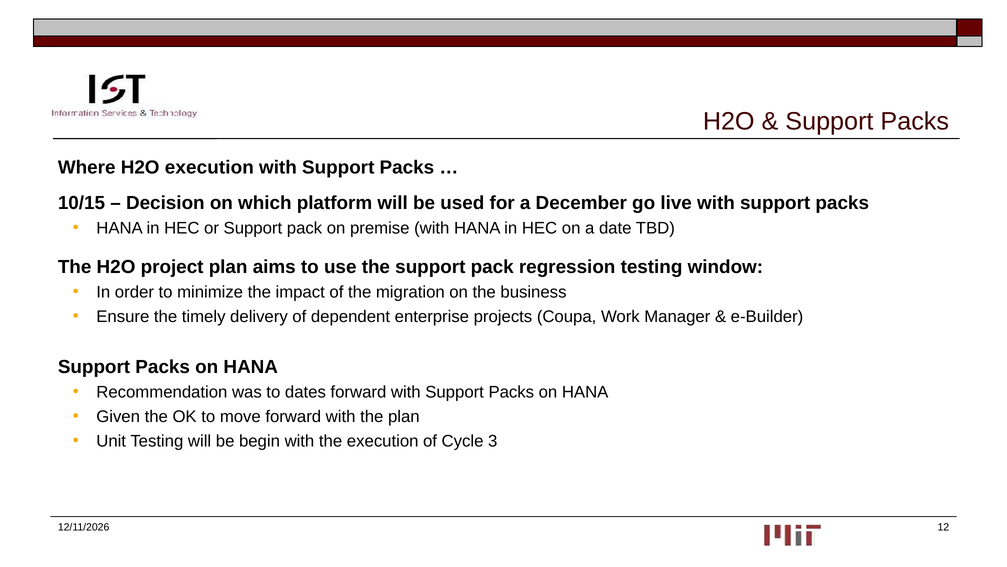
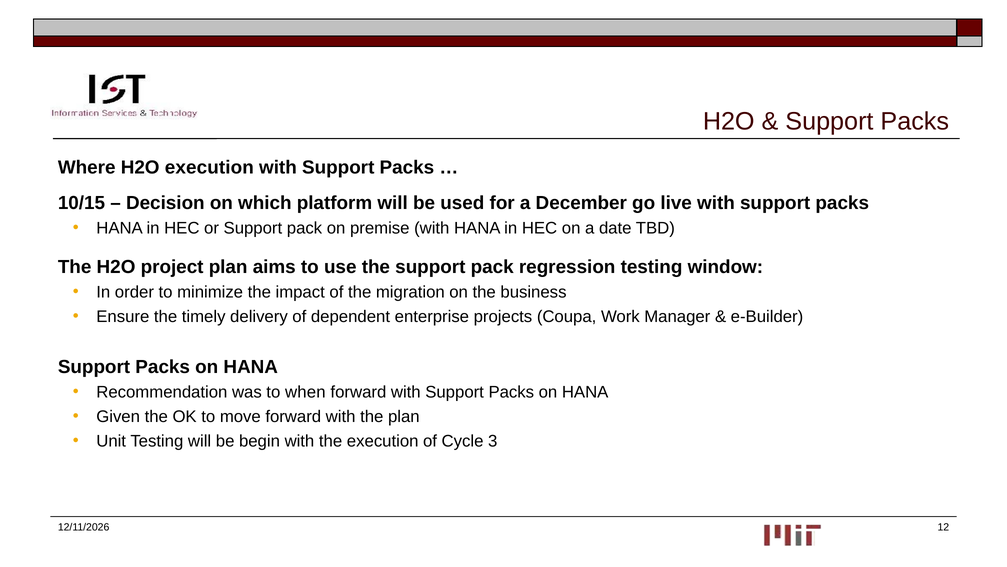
dates: dates -> when (305, 392)
